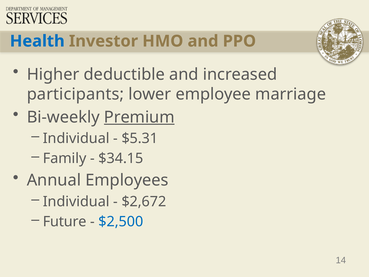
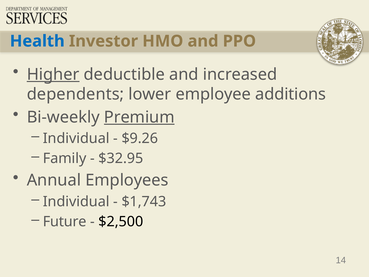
Higher underline: none -> present (53, 74)
participants: participants -> dependents (75, 94)
marriage: marriage -> additions (291, 94)
$5.31: $5.31 -> $9.26 (140, 138)
$34.15: $34.15 -> $32.95 (121, 158)
$2,672: $2,672 -> $1,743 (144, 201)
$2,500 colour: blue -> black (121, 221)
